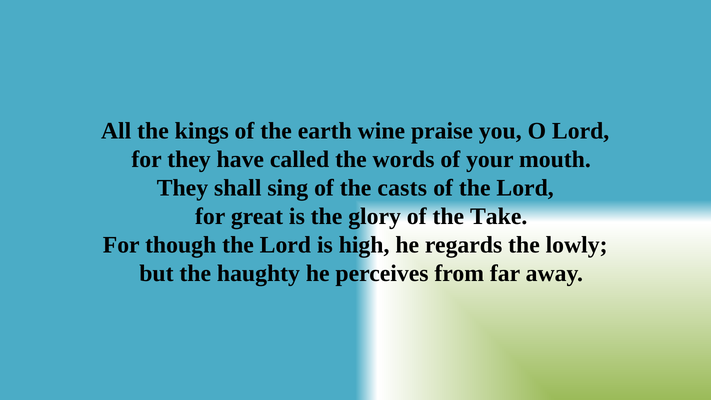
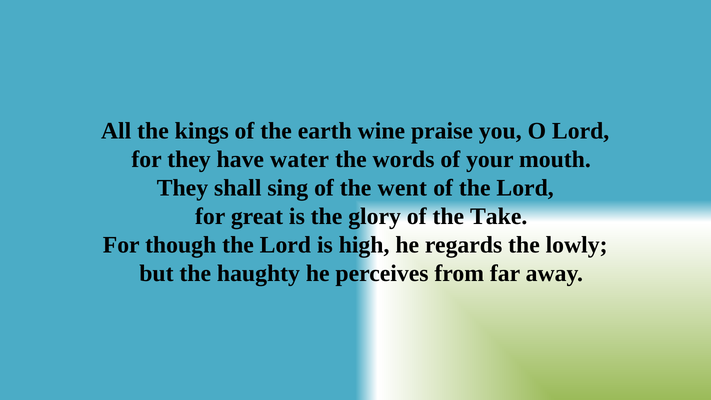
called: called -> water (299, 159)
casts: casts -> went (402, 188)
